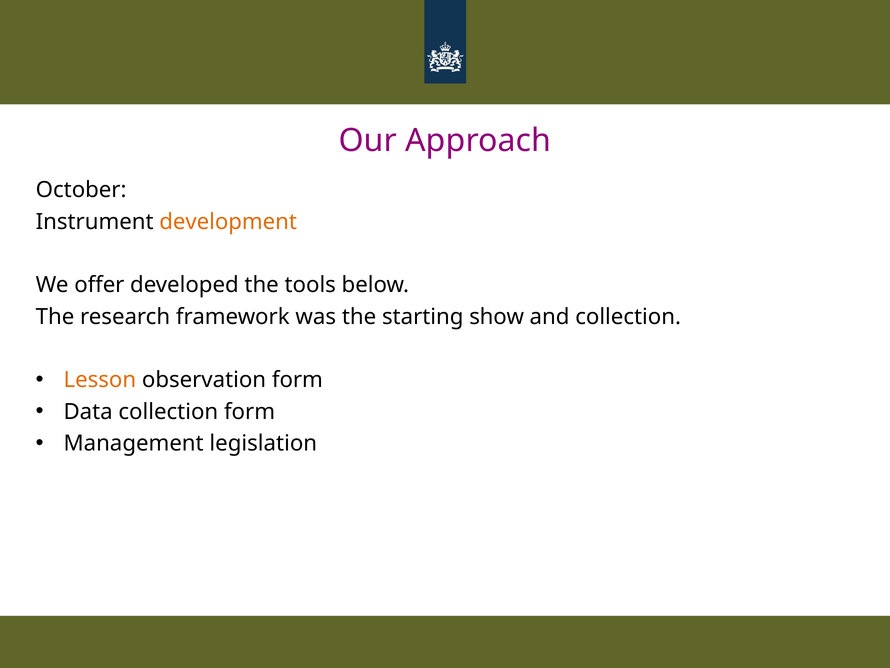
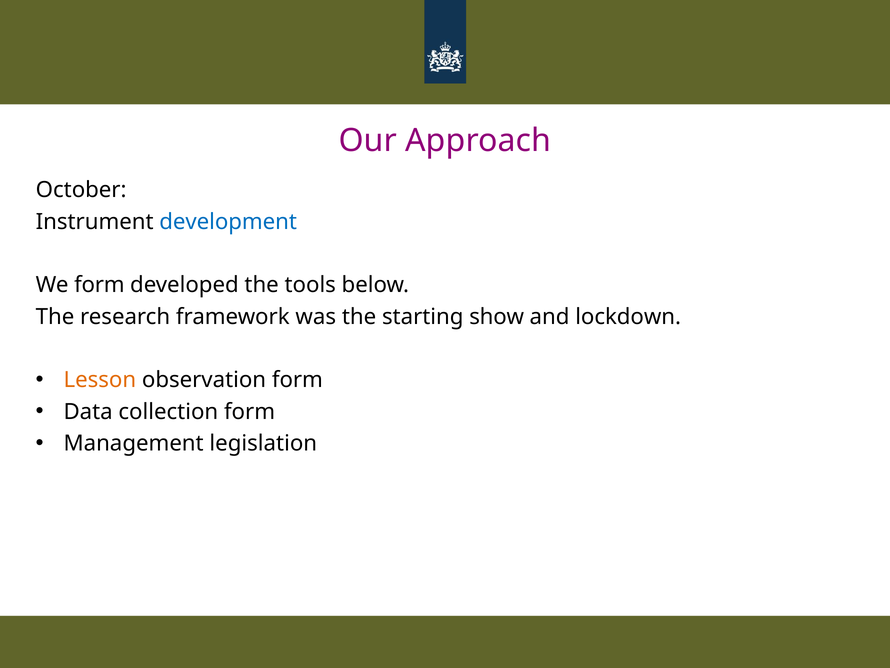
development colour: orange -> blue (228, 222)
We offer: offer -> form (99, 285)
and collection: collection -> lockdown (628, 317)
